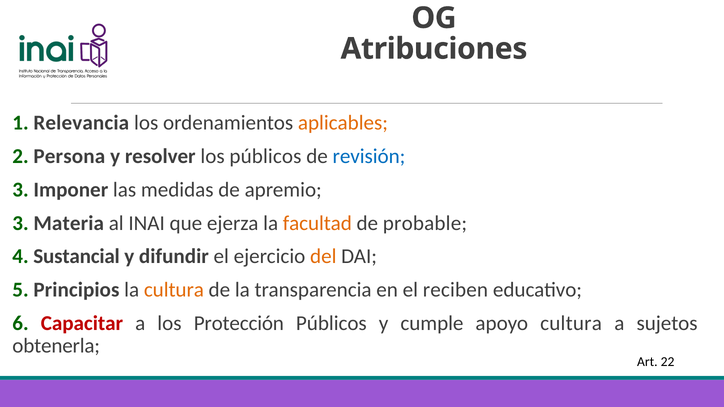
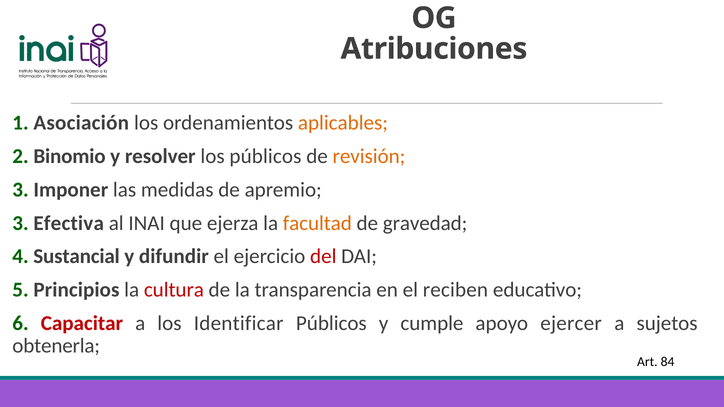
Relevancia: Relevancia -> Asociación (81, 123)
Persona: Persona -> Binomio (70, 156)
revisión colour: blue -> orange (369, 156)
Materia: Materia -> Efectiva (69, 223)
probable: probable -> gravedad (425, 223)
del colour: orange -> red (323, 257)
cultura colour: orange -> red (174, 290)
Protección: Protección -> Identificar (239, 323)
apoyo cultura: cultura -> ejercer (571, 323)
22: 22 -> 84 (668, 362)
